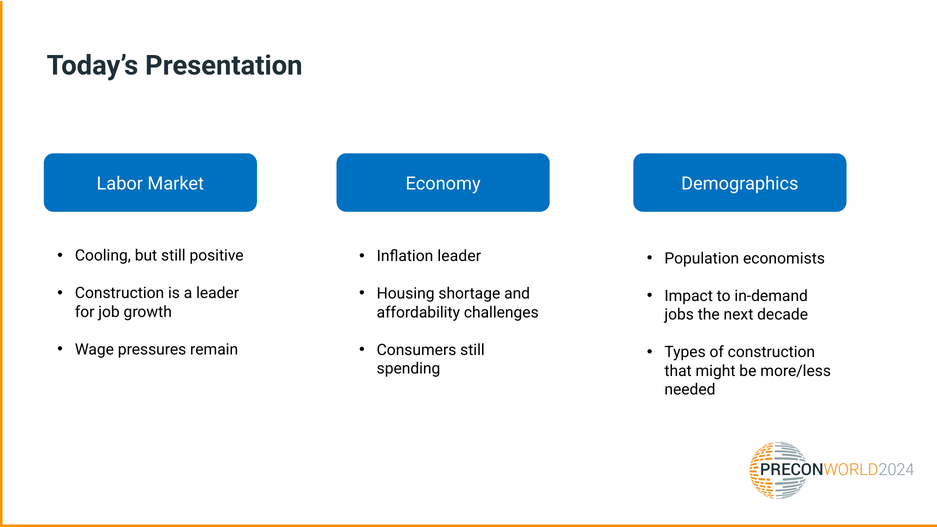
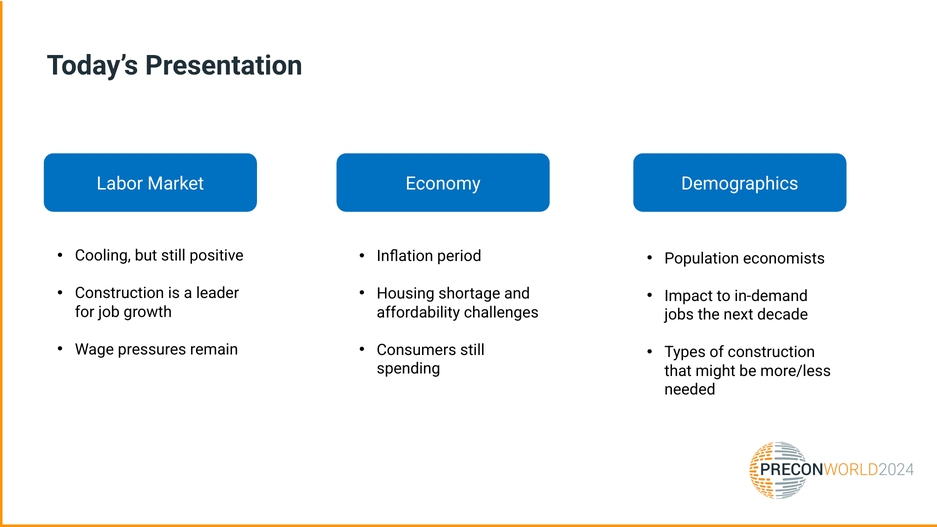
Inflation leader: leader -> period (459, 256)
